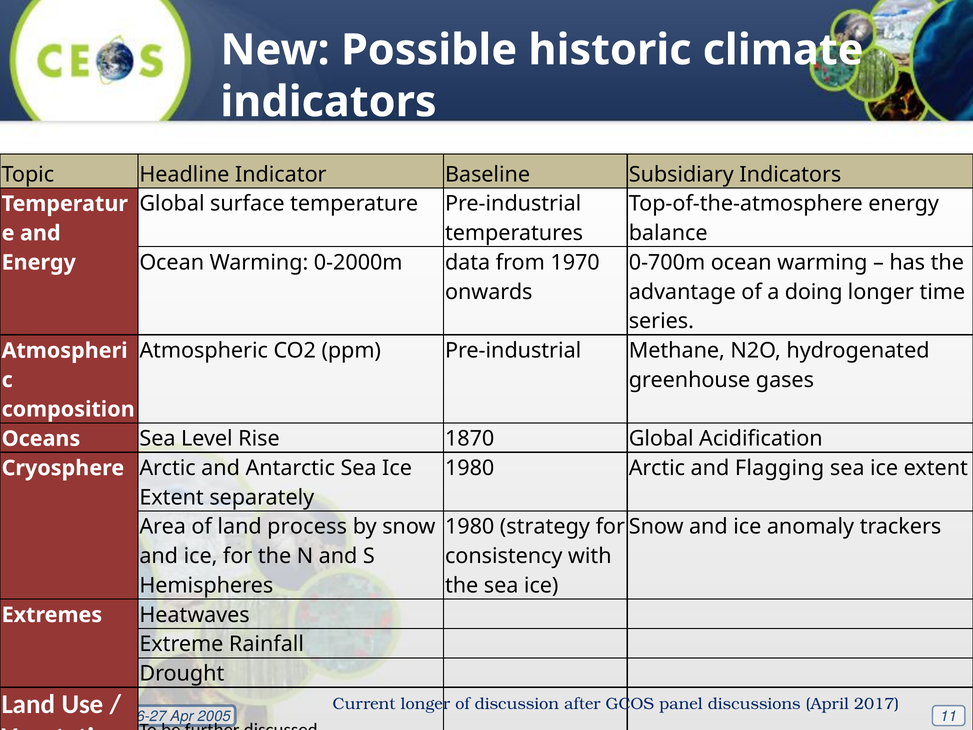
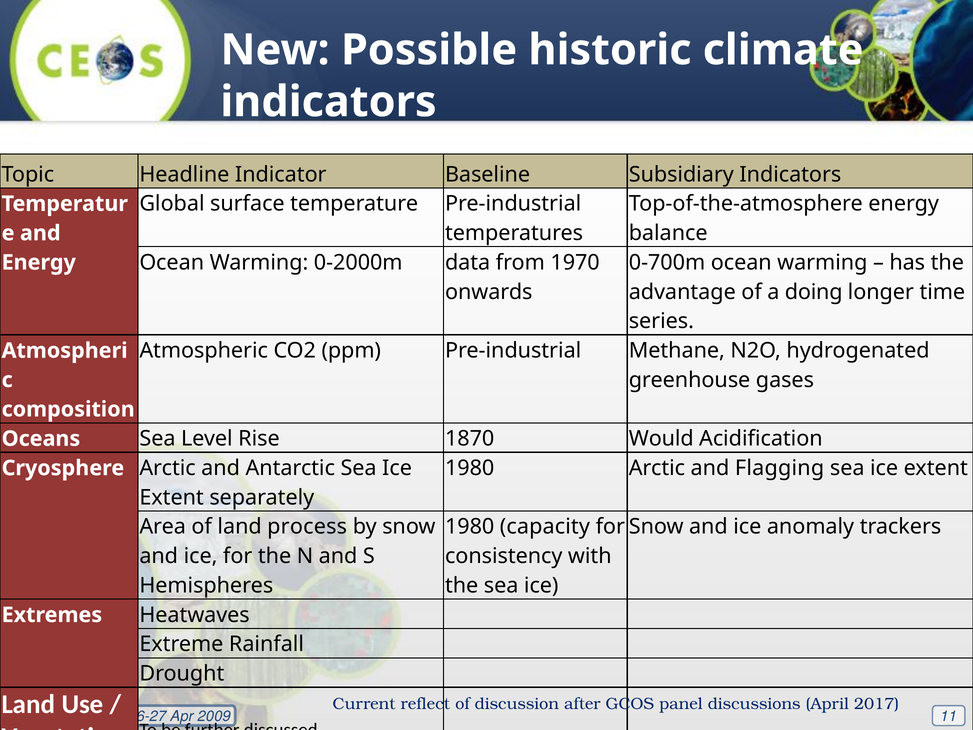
1870 Global: Global -> Would (661, 439)
strategy: strategy -> capacity (545, 527)
Current longer: longer -> reflect (425, 704)
2005: 2005 -> 2009 (214, 716)
